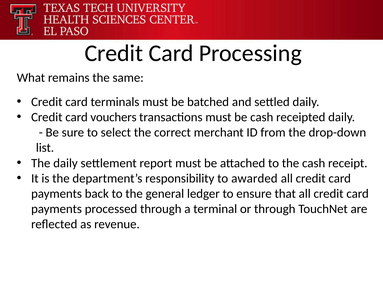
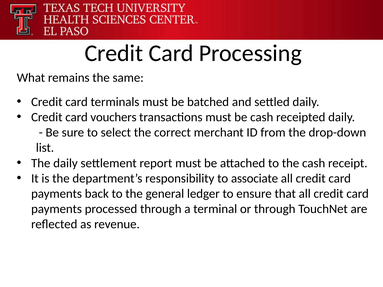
awarded: awarded -> associate (255, 179)
